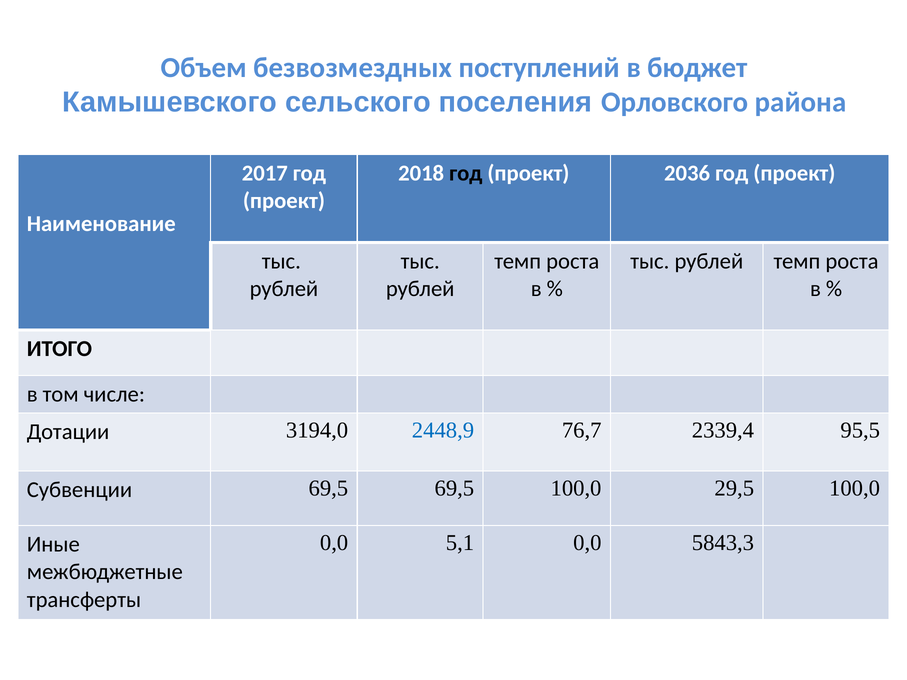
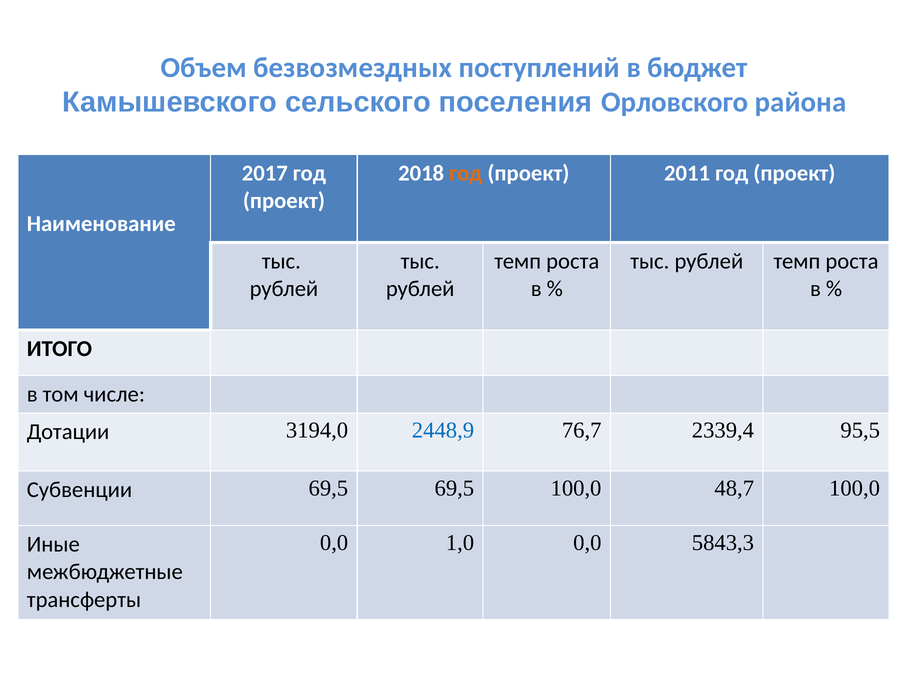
год colour: black -> orange (466, 173)
2036: 2036 -> 2011 (687, 173)
29,5: 29,5 -> 48,7 (734, 489)
5,1: 5,1 -> 1,0 (460, 543)
